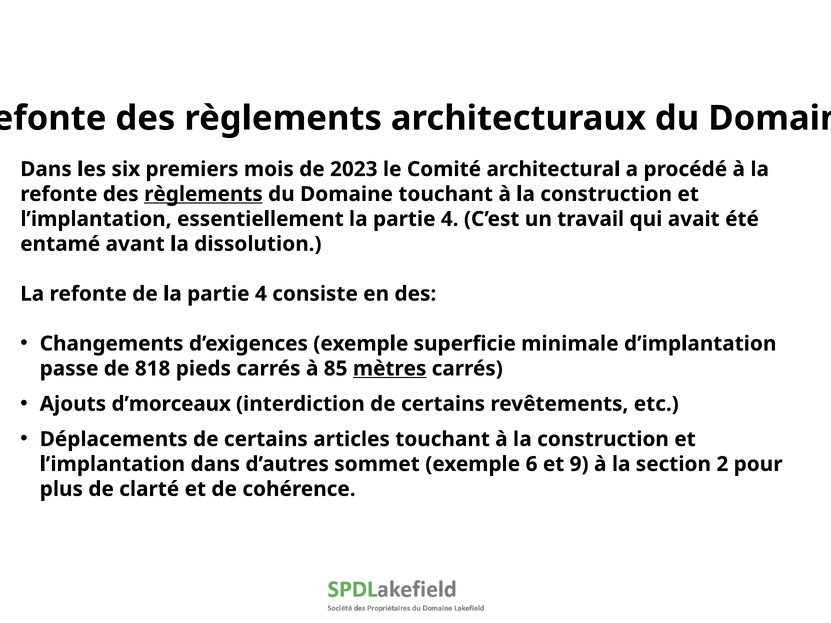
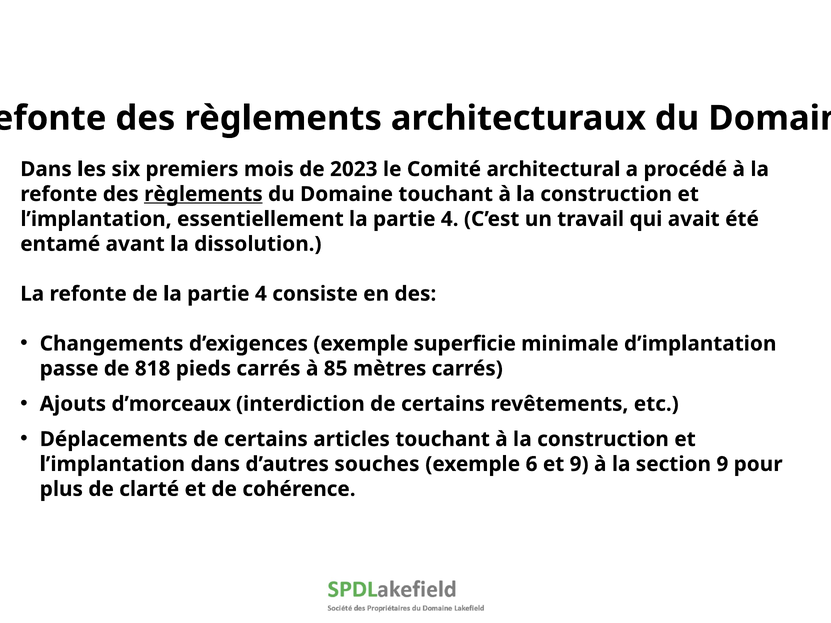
mètres underline: present -> none (390, 369)
sommet: sommet -> souches (377, 464)
section 2: 2 -> 9 (722, 464)
